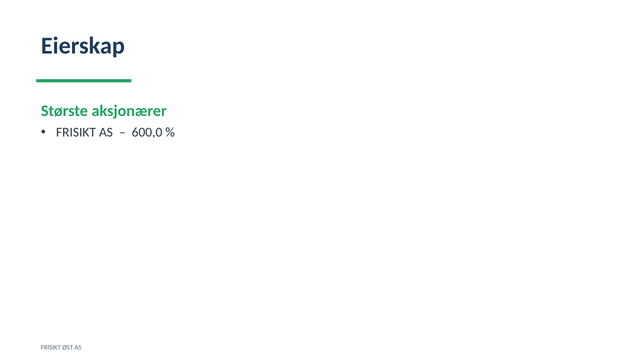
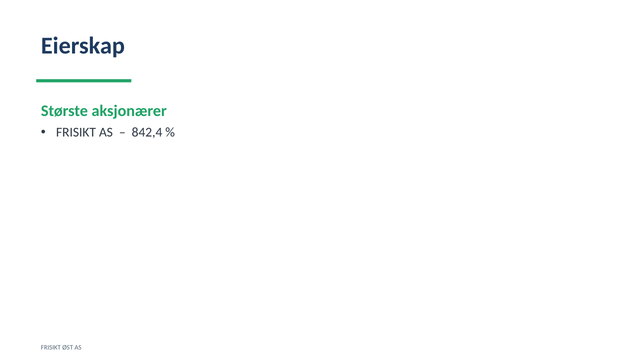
600,0: 600,0 -> 842,4 (147, 132)
